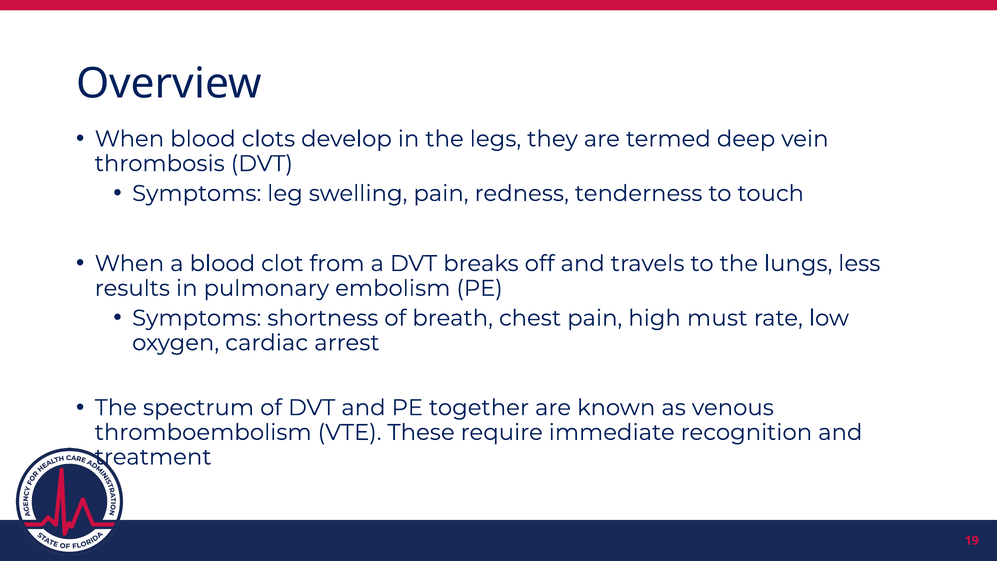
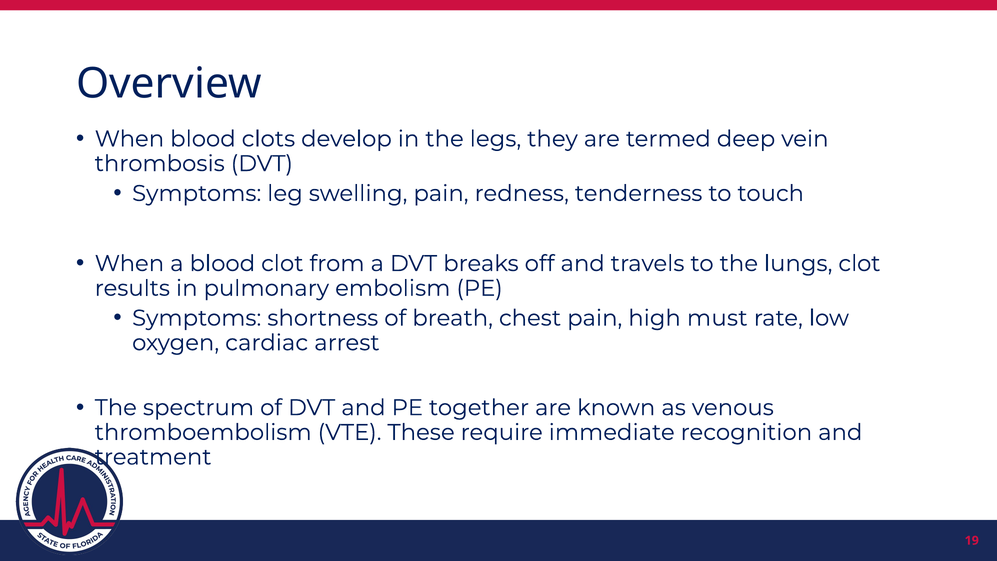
lungs less: less -> clot (859, 263)
